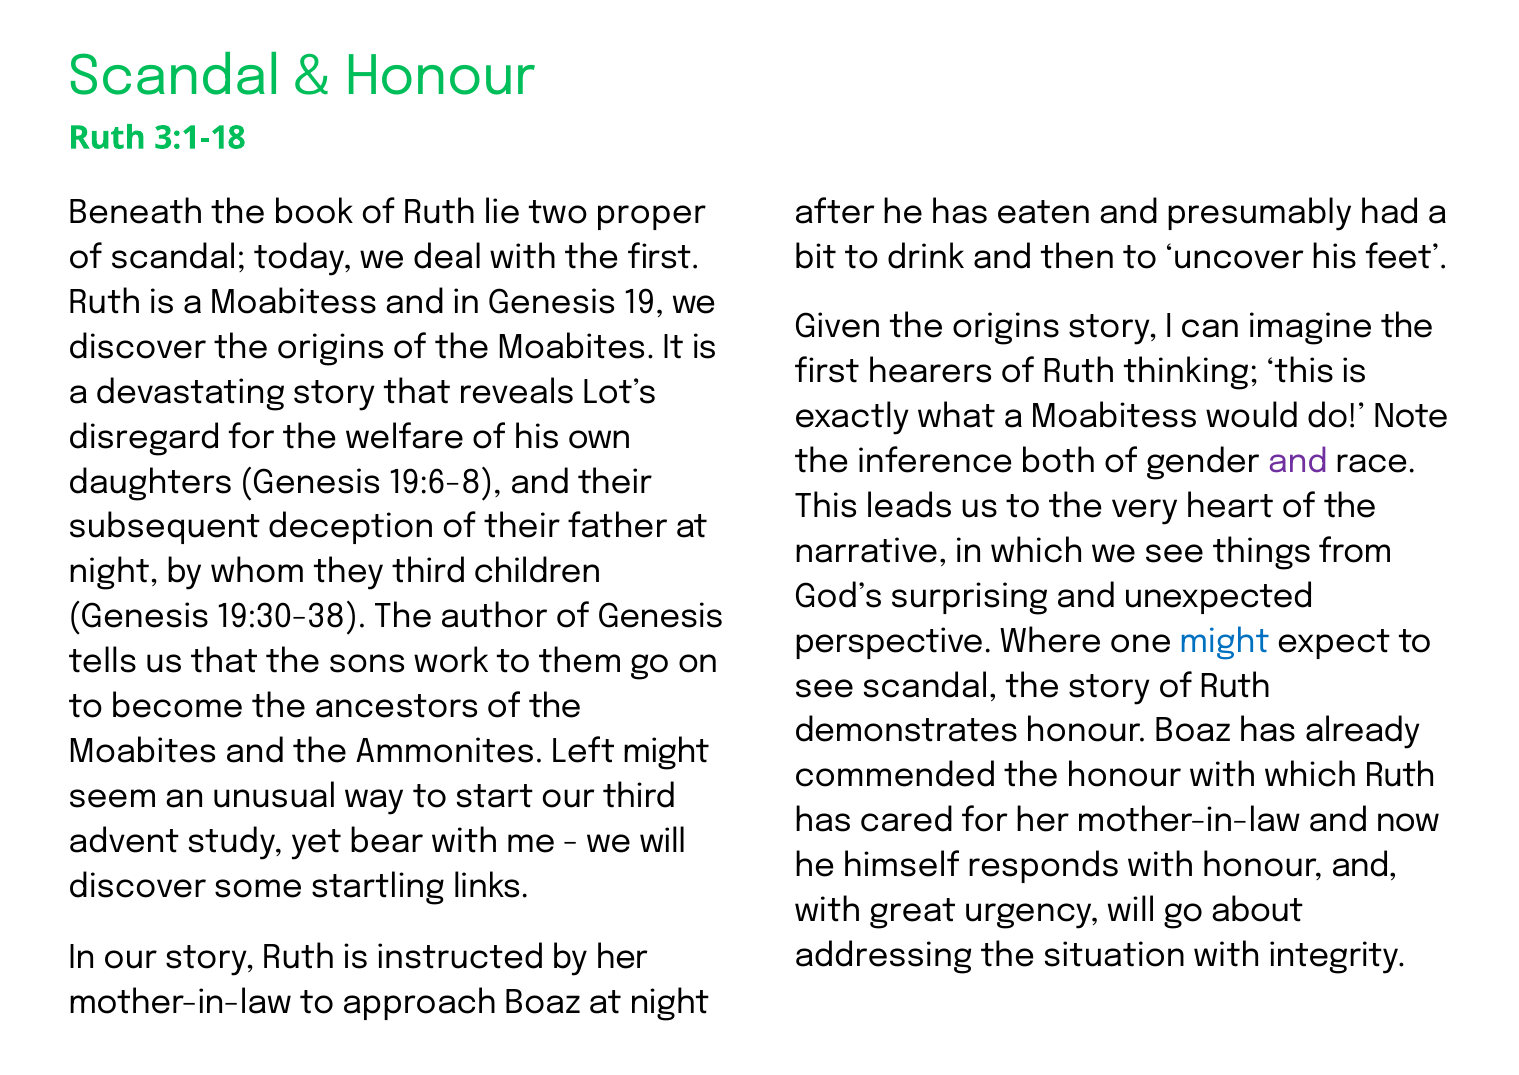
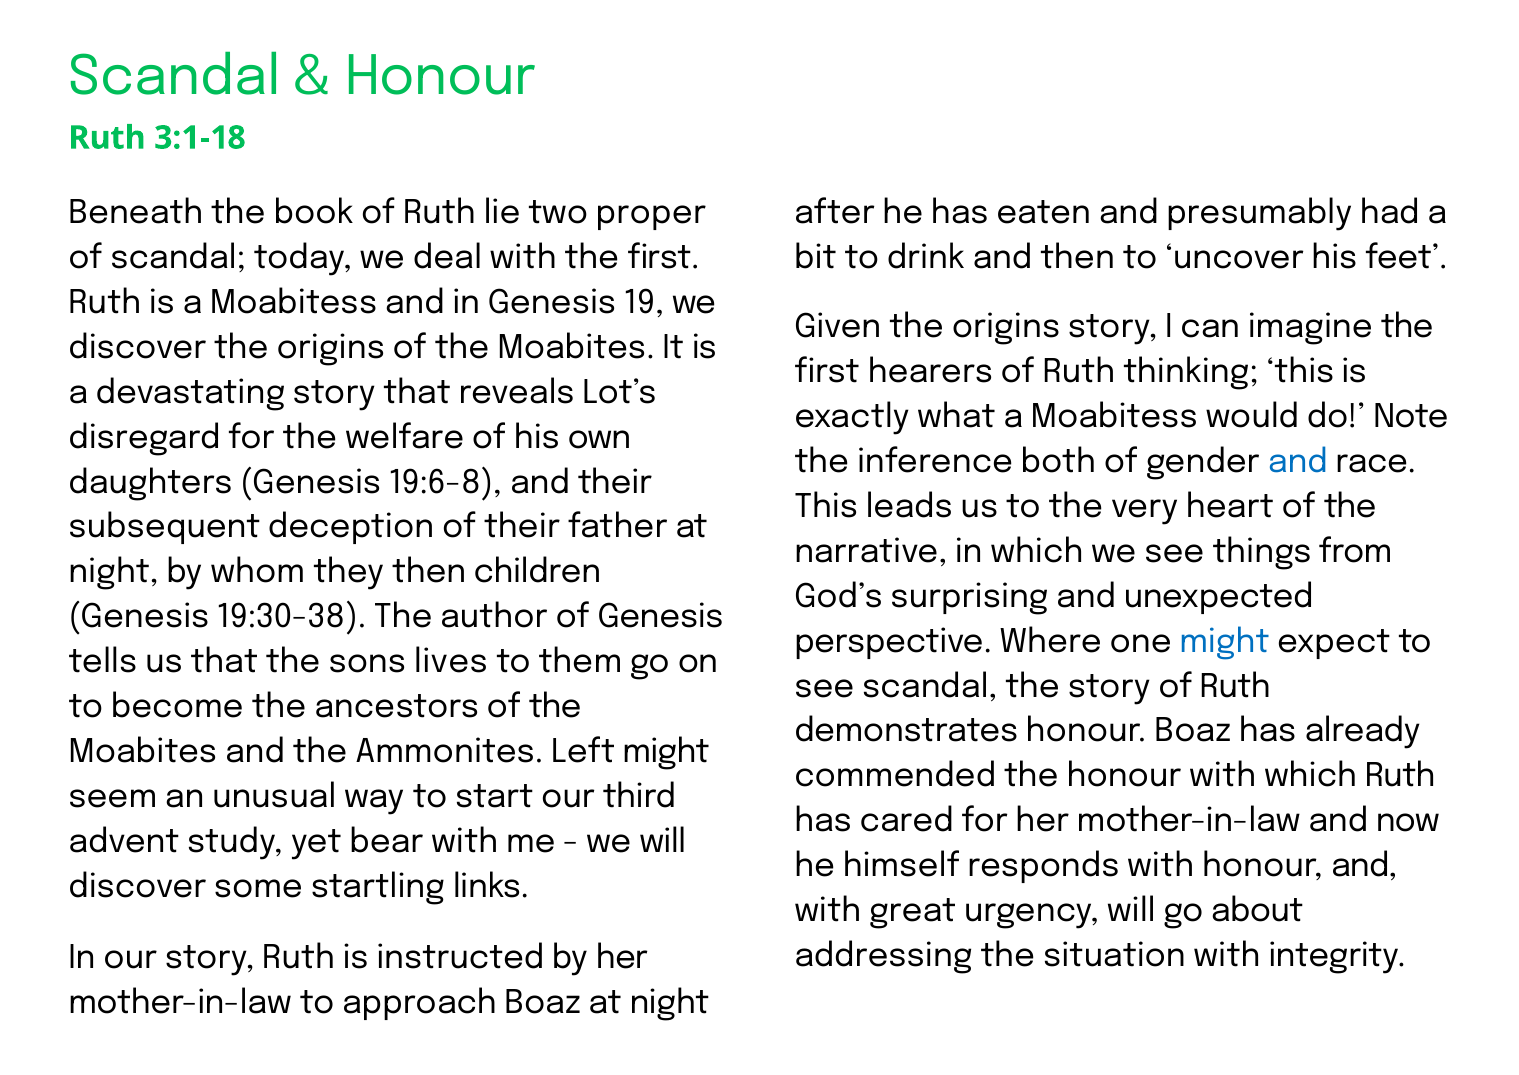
and colour: purple -> blue (1298, 462)
they third: third -> then (429, 572)
work: work -> lives (451, 662)
